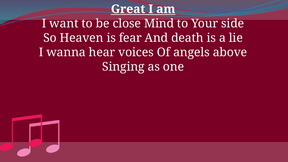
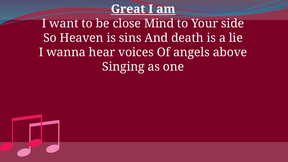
fear: fear -> sins (130, 38)
